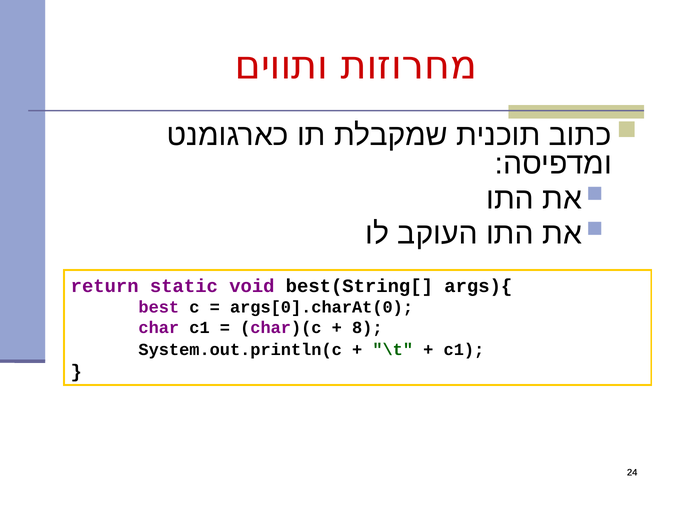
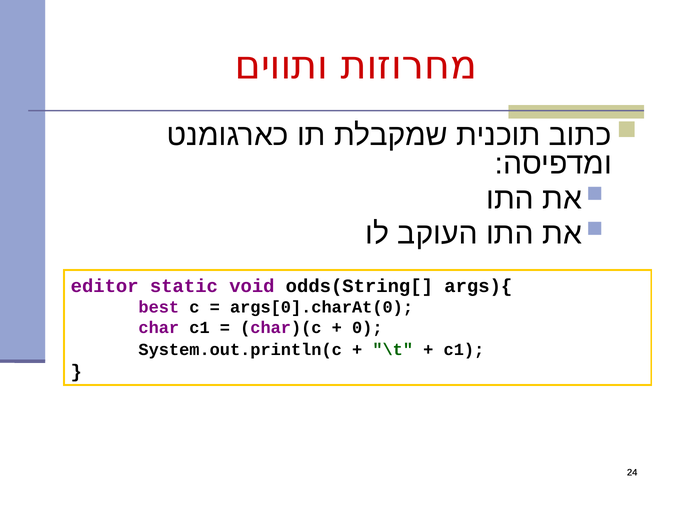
return: return -> editor (105, 286)
best(String[: best(String[ -> odds(String[ (359, 286)
8: 8 -> 0 (367, 328)
